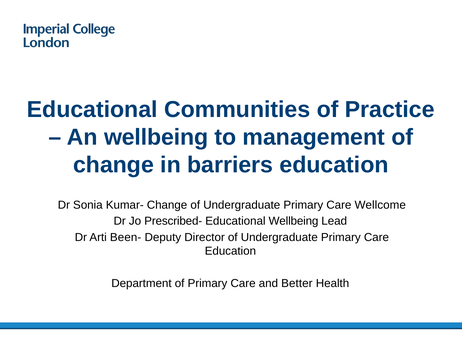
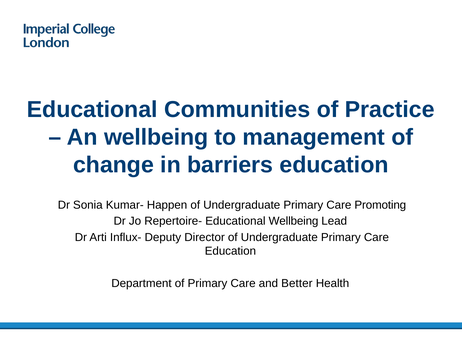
Kumar- Change: Change -> Happen (167, 205)
Wellcome: Wellcome -> Promoting (380, 205)
Prescribed-: Prescribed- -> Repertoire- (173, 221)
Been-: Been- -> Influx- (126, 238)
